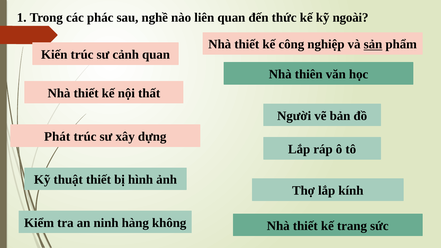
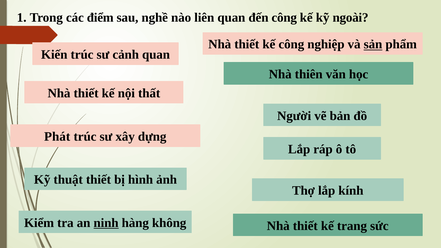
phác: phác -> điểm (100, 18)
đến thức: thức -> công (284, 18)
ninh underline: none -> present (106, 223)
